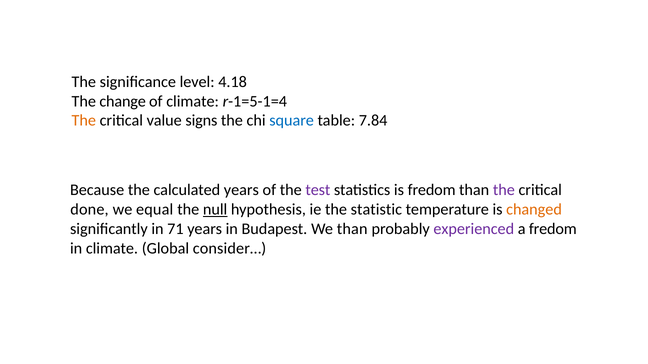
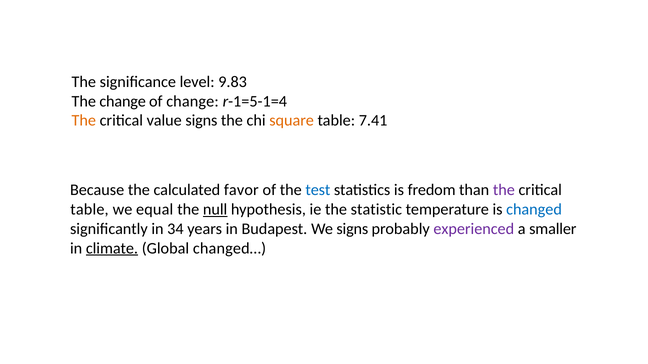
4.18: 4.18 -> 9.83 (233, 82)
of climate: climate -> change (193, 101)
square colour: blue -> orange (292, 121)
7.84: 7.84 -> 7.41 (373, 121)
calculated years: years -> favor (241, 190)
test colour: purple -> blue (318, 190)
done: done -> table (89, 210)
changed colour: orange -> blue (534, 210)
71: 71 -> 34 (175, 229)
We than: than -> signs (352, 229)
a fredom: fredom -> smaller (553, 229)
climate underline: none -> present (112, 249)
consider…: consider… -> changed… (230, 249)
